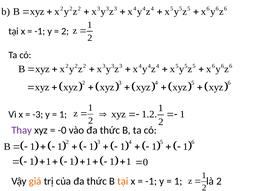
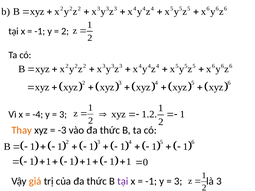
-3: -3 -> -4 (38, 115)
1: 1 -> 3 (63, 115)
Thay colour: purple -> orange (22, 130)
-0: -0 -> -3 (62, 130)
tại colour: orange -> purple (123, 181)
1: 1 -> 3 (178, 181)
là 2: 2 -> 3 (219, 181)
